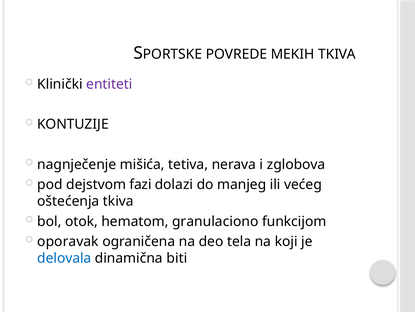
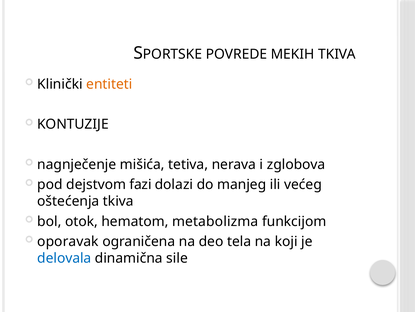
entiteti colour: purple -> orange (109, 84)
granulaciono: granulaciono -> metabolizma (215, 221)
biti: biti -> sile (177, 258)
